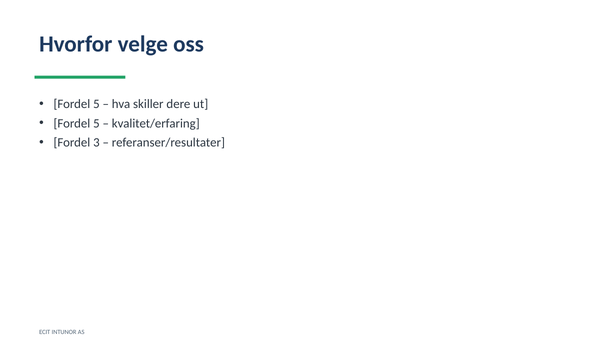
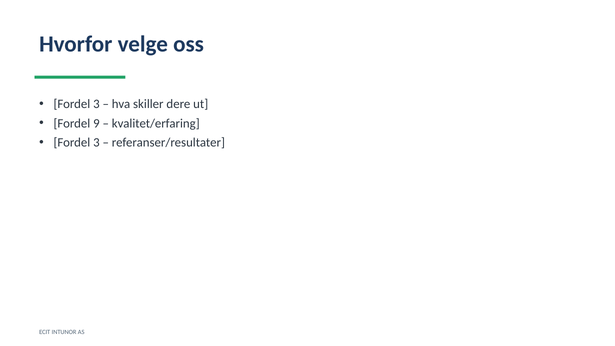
5: 5 -> 3 (96, 104)
5: 5 -> 9 (96, 123)
